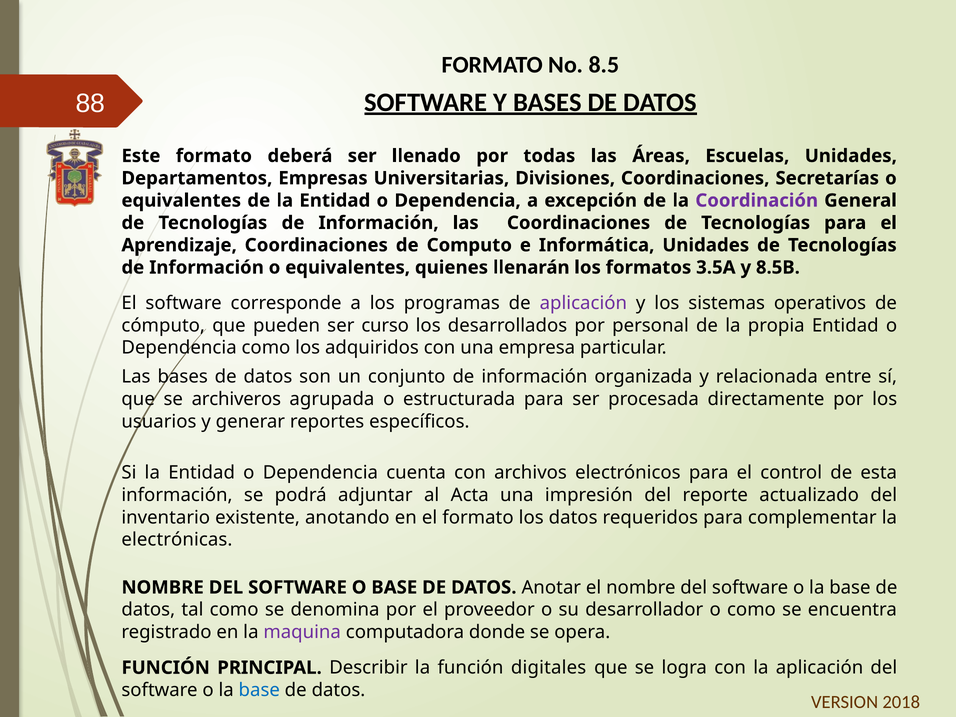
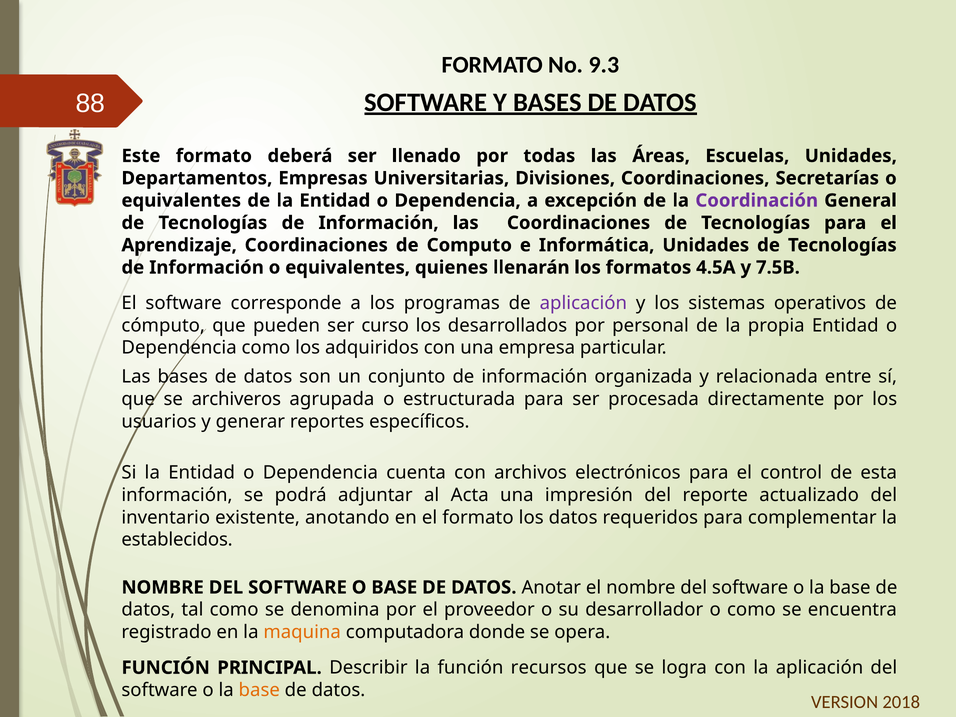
8.5: 8.5 -> 9.3 (604, 65)
3.5A: 3.5A -> 4.5A (716, 267)
8.5B: 8.5B -> 7.5B (778, 267)
electrónicas: electrónicas -> establecidos (177, 540)
maquina colour: purple -> orange (302, 632)
digitales: digitales -> recursos (549, 668)
base colour: blue -> orange (259, 690)
